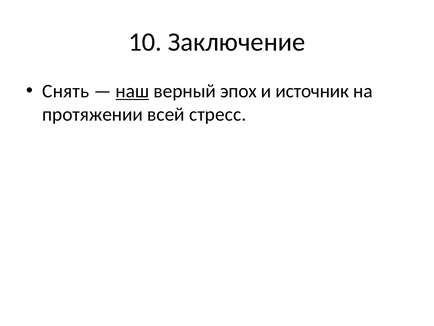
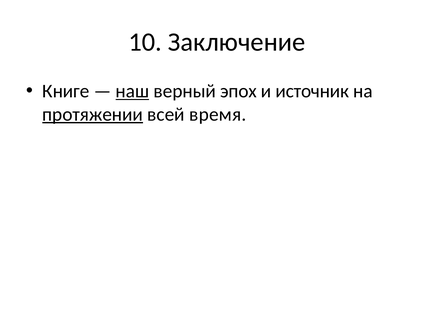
Снять: Снять -> Книге (66, 91)
протяжении underline: none -> present (93, 114)
стресс: стресс -> время (218, 114)
